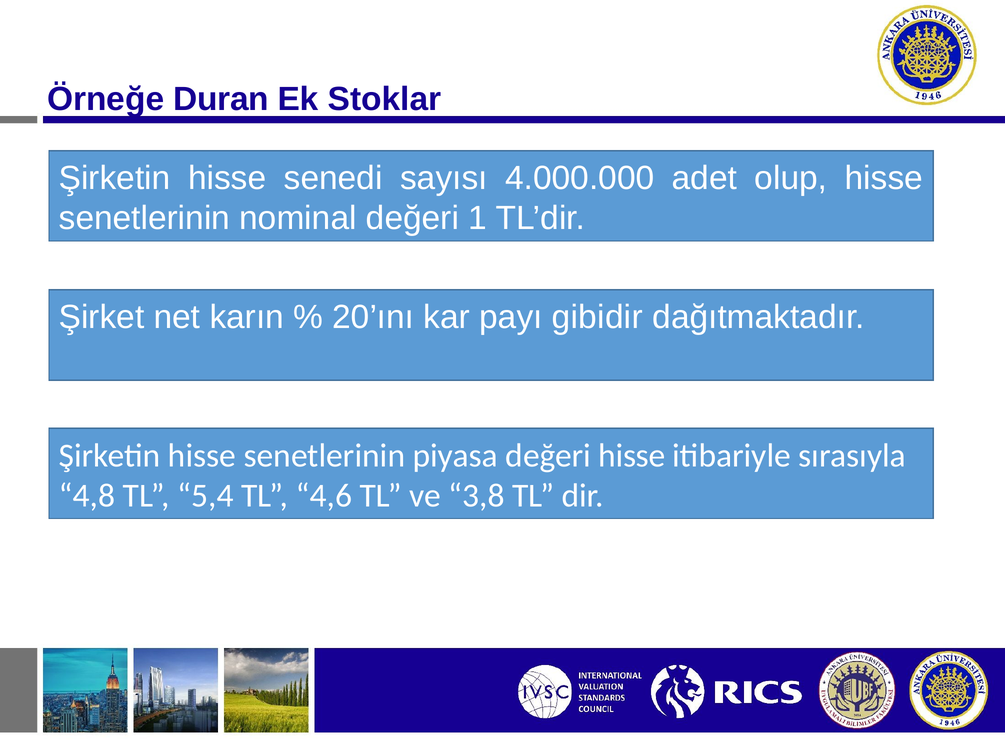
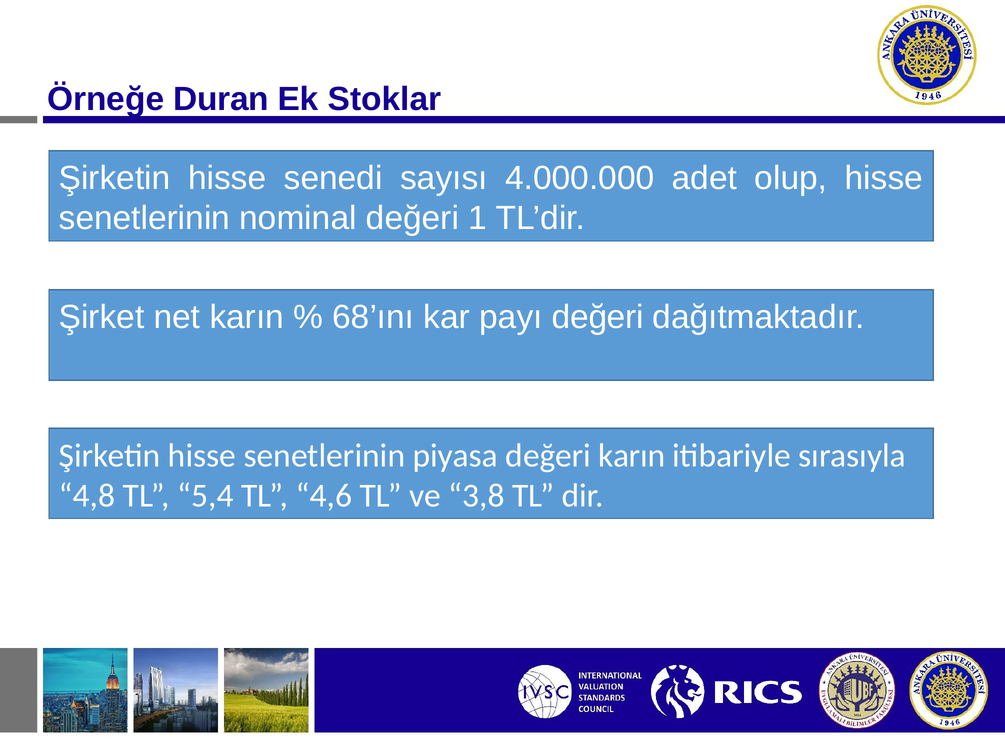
20’ını: 20’ını -> 68’ını (373, 317)
payı gibidir: gibidir -> değeri (598, 317)
değeri hisse: hisse -> karın (632, 455)
